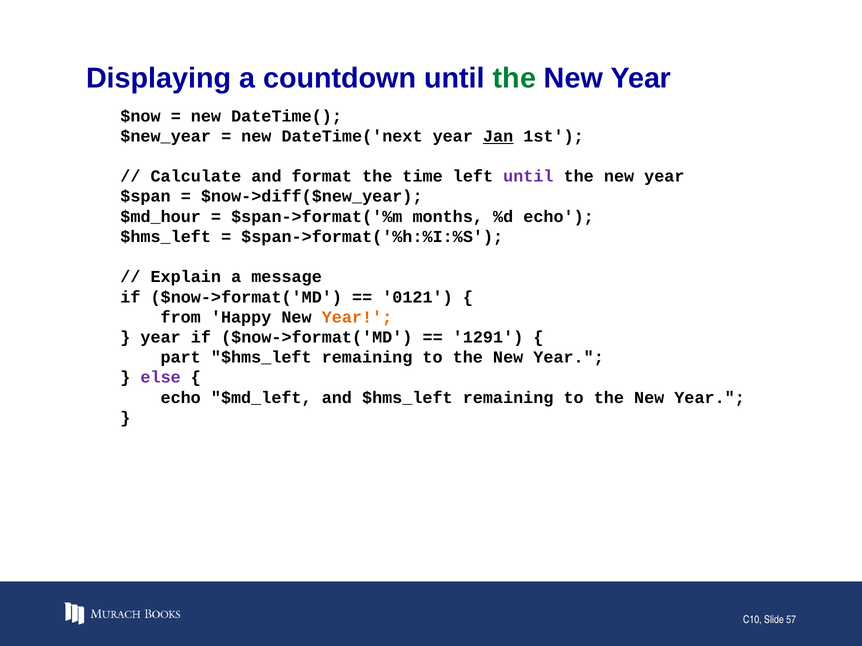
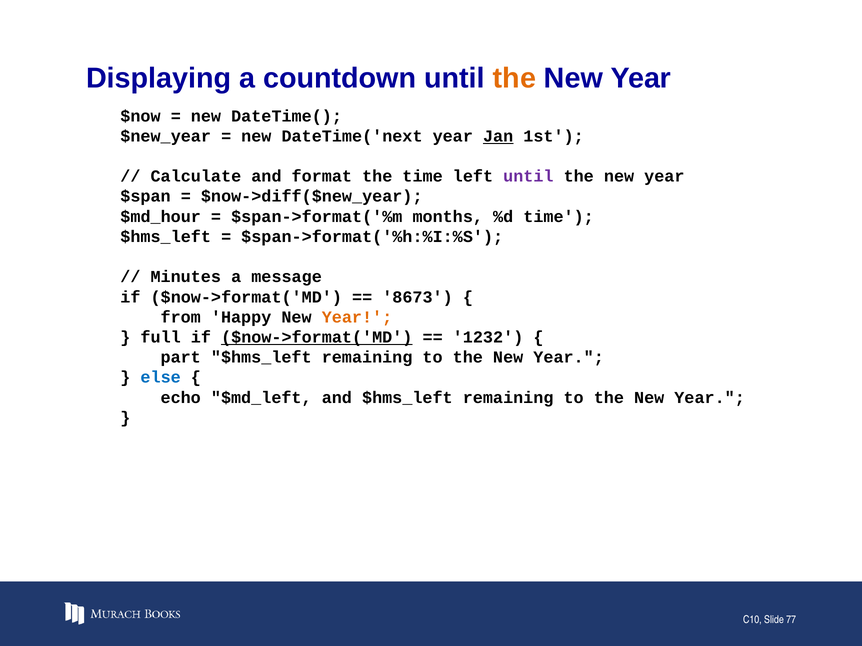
the colour: green -> orange (514, 78)
%d echo: echo -> time (559, 217)
Explain: Explain -> Minutes (186, 277)
0121: 0121 -> 8673 (418, 297)
year: year -> full (161, 337)
$now->format('MD underline: none -> present (317, 337)
1291: 1291 -> 1232 (488, 337)
else colour: purple -> blue (161, 378)
57: 57 -> 77 (791, 620)
